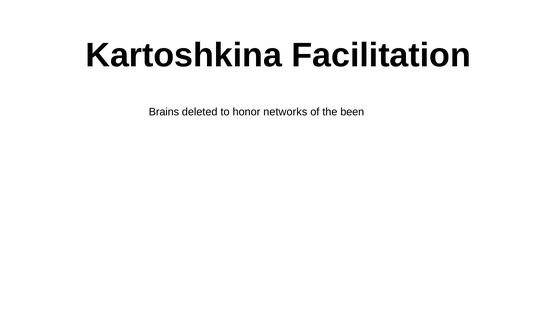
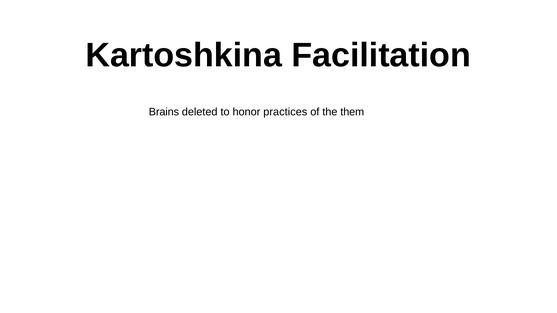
networks: networks -> practices (285, 112)
been: been -> them (352, 112)
